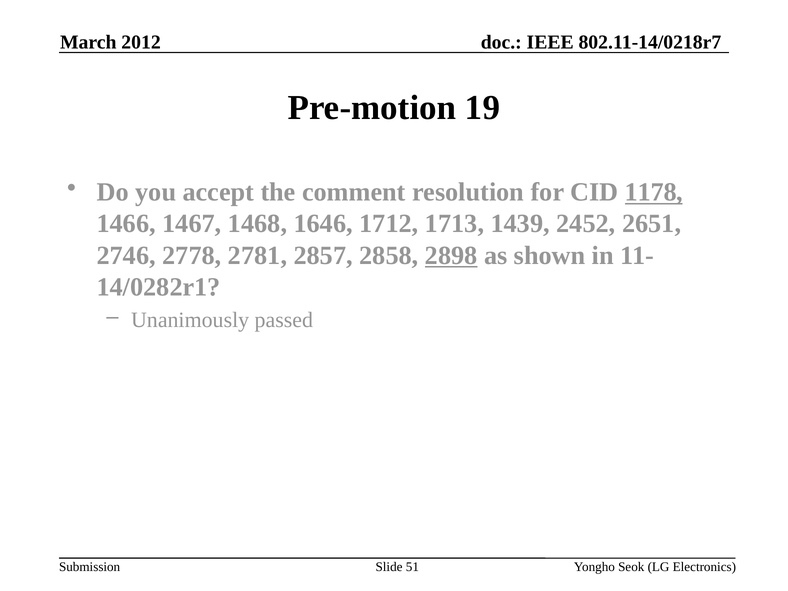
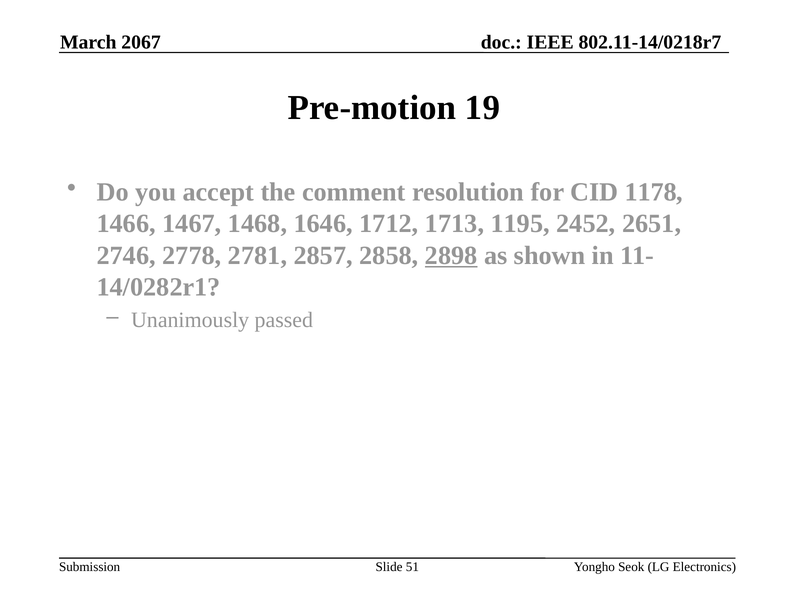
2012: 2012 -> 2067 (141, 42)
1178 underline: present -> none (654, 192)
1439: 1439 -> 1195 (520, 224)
